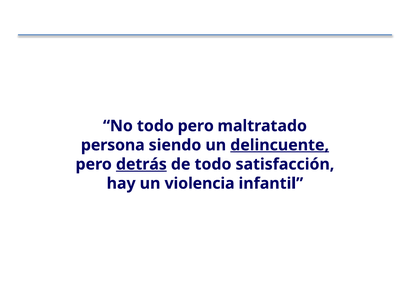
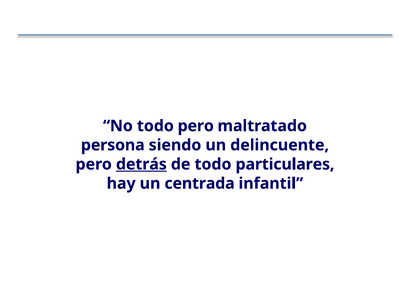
delincuente underline: present -> none (280, 145)
satisfacción: satisfacción -> particulares (285, 164)
violencia: violencia -> centrada (200, 183)
